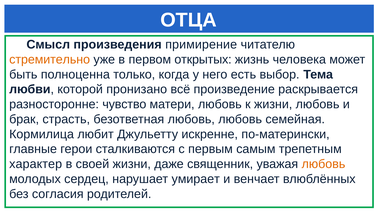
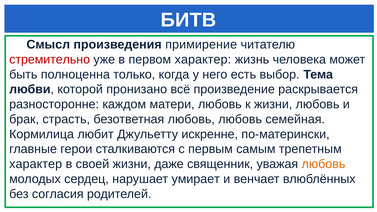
ОТЦА: ОТЦА -> БИТВ (188, 20)
стремительно colour: orange -> red (50, 60)
первом открытых: открытых -> характер (203, 60)
чувство: чувство -> каждом (124, 104)
